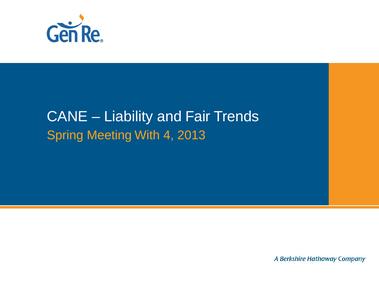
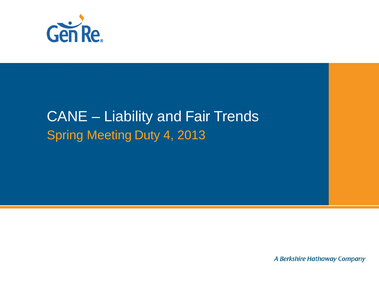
With: With -> Duty (147, 135)
